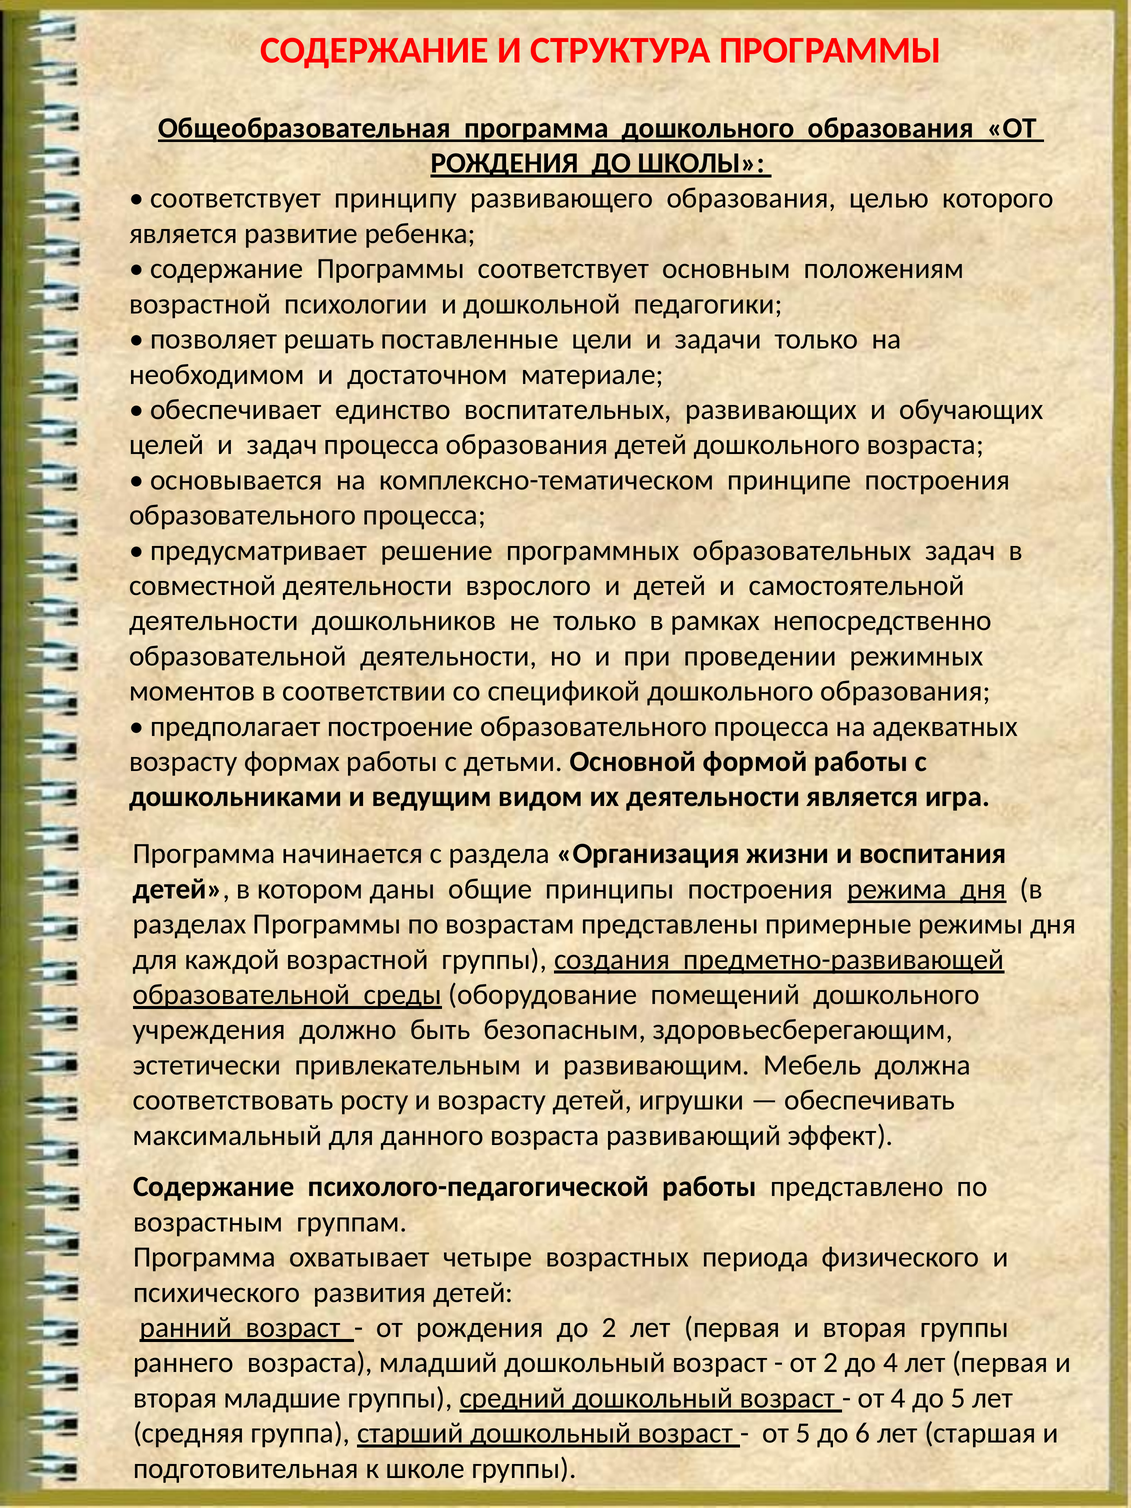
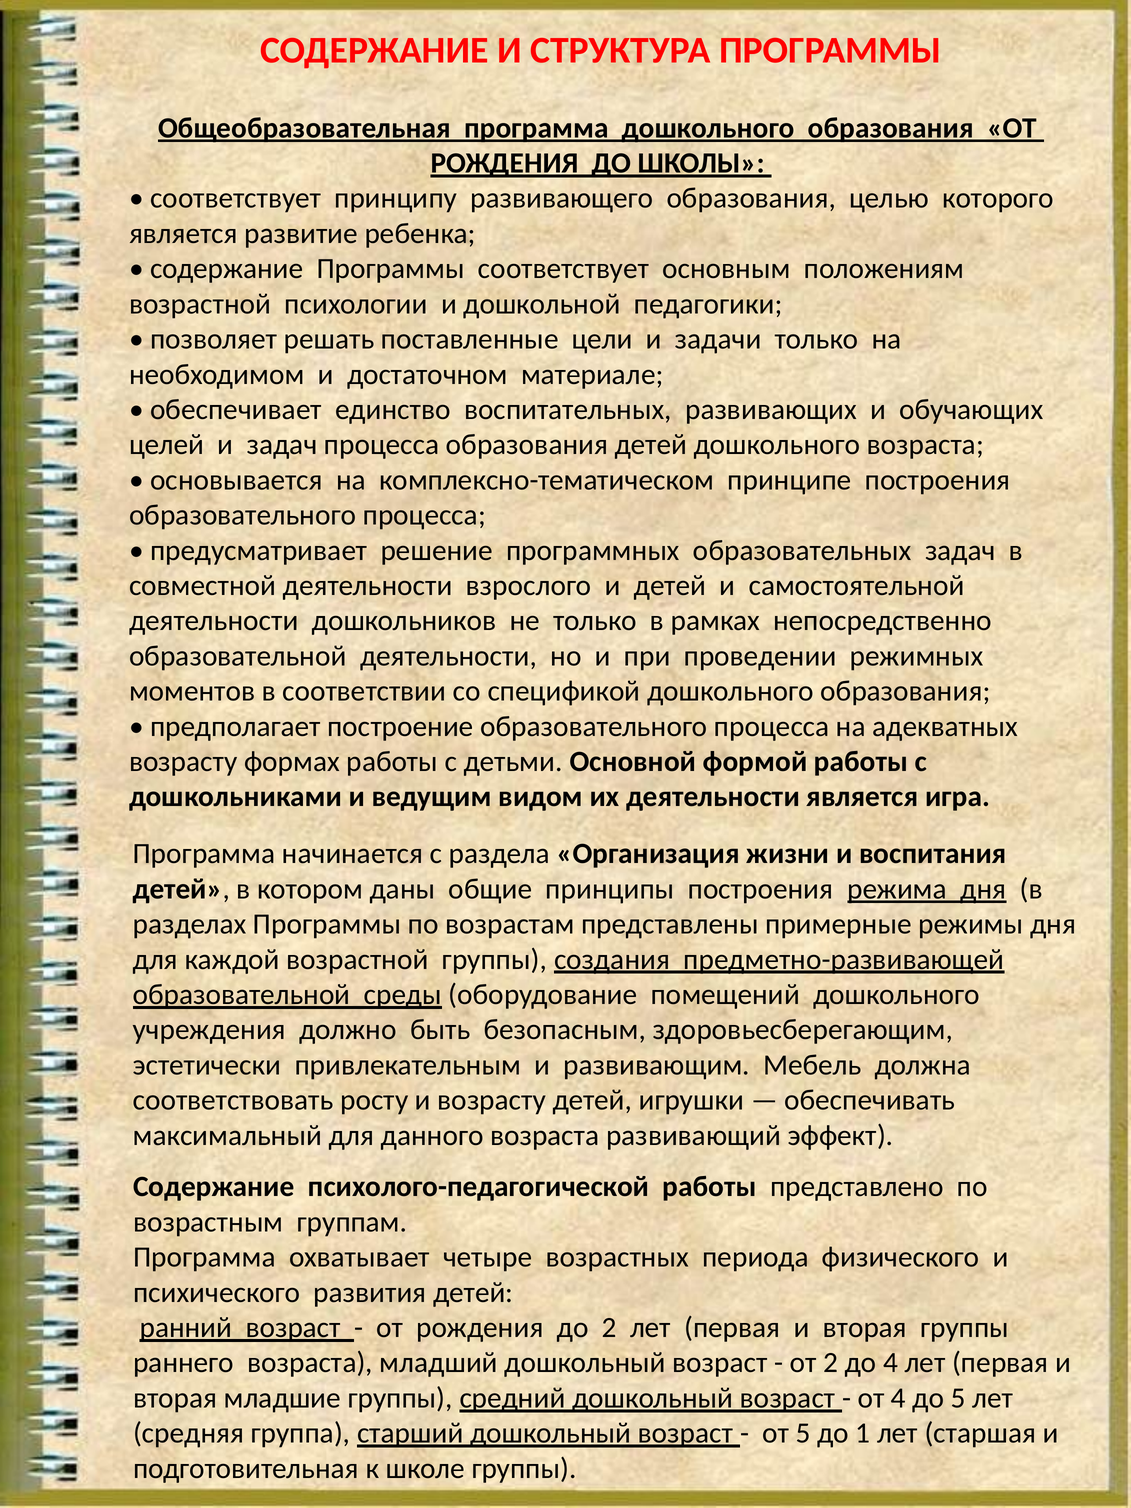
6: 6 -> 1 (863, 1433)
